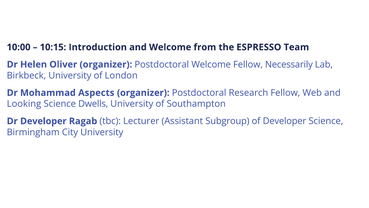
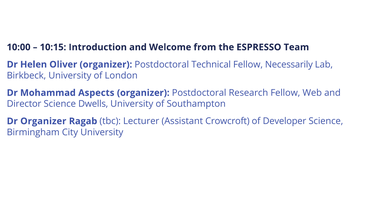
Postdoctoral Welcome: Welcome -> Technical (211, 64)
Looking: Looking -> Director (24, 104)
Dr Developer: Developer -> Organizer (43, 121)
Subgroup: Subgroup -> Crowcroft (227, 121)
